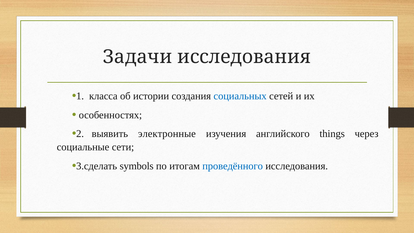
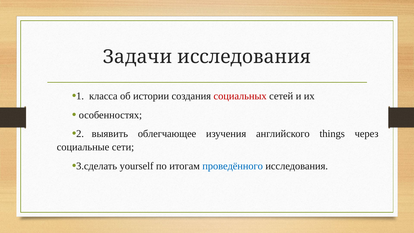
социальных colour: blue -> red (240, 96)
электронные: электронные -> облегчающее (167, 134)
symbols: symbols -> yourself (137, 166)
